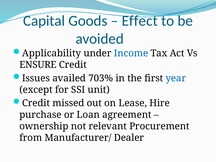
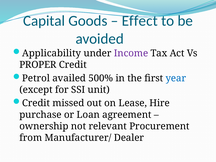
Income colour: blue -> purple (131, 53)
ENSURE: ENSURE -> PROPER (38, 65)
Issues: Issues -> Petrol (36, 78)
703%: 703% -> 500% (101, 78)
